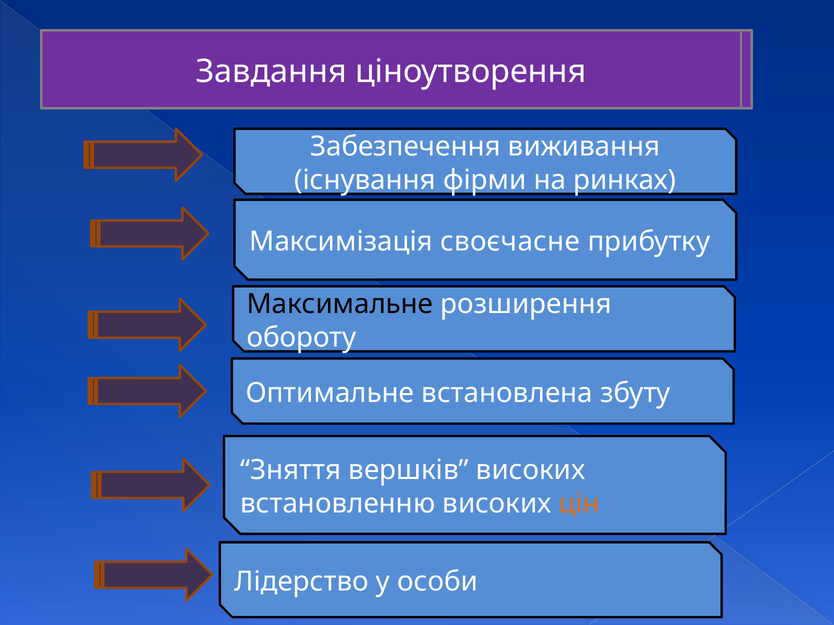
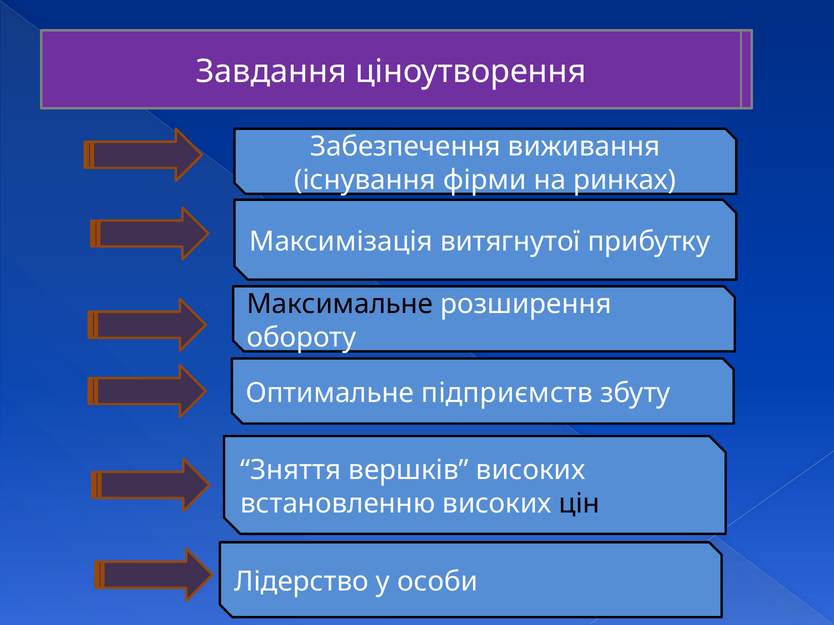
своєчасне: своєчасне -> витягнутої (510, 242)
встановлена: встановлена -> підприємств (507, 393)
цін colour: orange -> black (579, 504)
